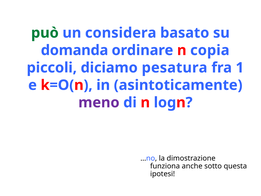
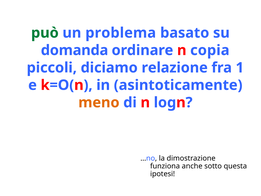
considera: considera -> problema (121, 33)
pesatura: pesatura -> relazione (175, 68)
meno colour: purple -> orange (99, 102)
